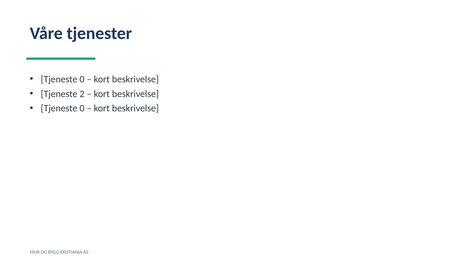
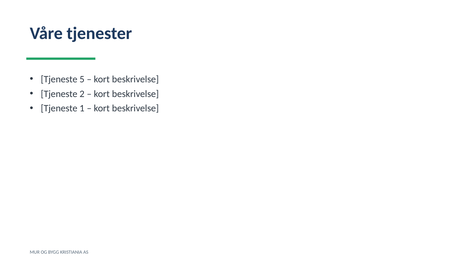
0: 0 -> 5 (82, 79)
0: 0 -> 1 (82, 109)
